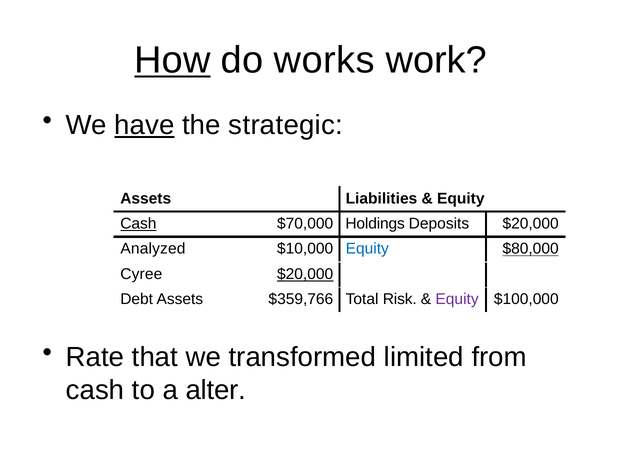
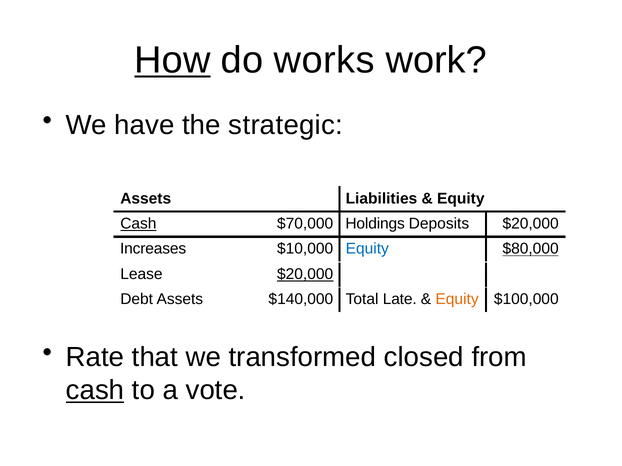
have underline: present -> none (144, 125)
Analyzed: Analyzed -> Increases (153, 249)
Cyree: Cyree -> Lease (141, 274)
$359,766: $359,766 -> $140,000 (301, 300)
Risk: Risk -> Late (400, 300)
Equity colour: purple -> orange (457, 300)
limited: limited -> closed (424, 358)
cash underline: none -> present (95, 391)
alter: alter -> vote (216, 391)
